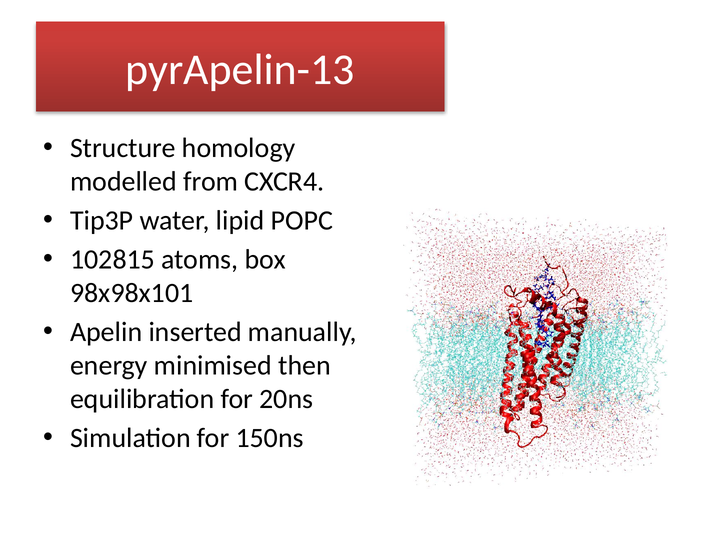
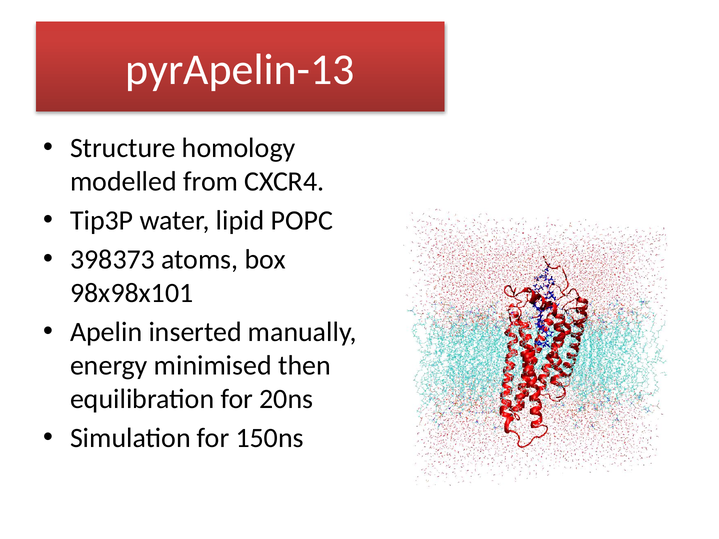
102815: 102815 -> 398373 (113, 260)
